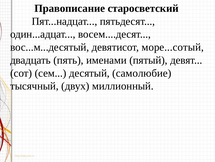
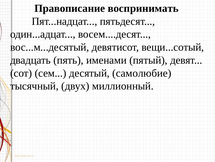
старосветский: старосветский -> воспринимать (143, 8)
море...сотый: море...сотый -> вещи...сотый (173, 47)
